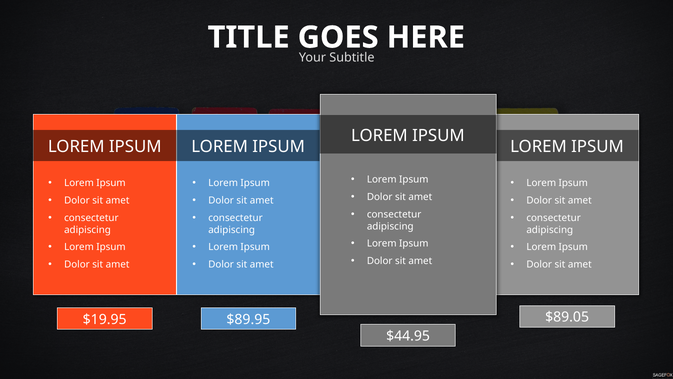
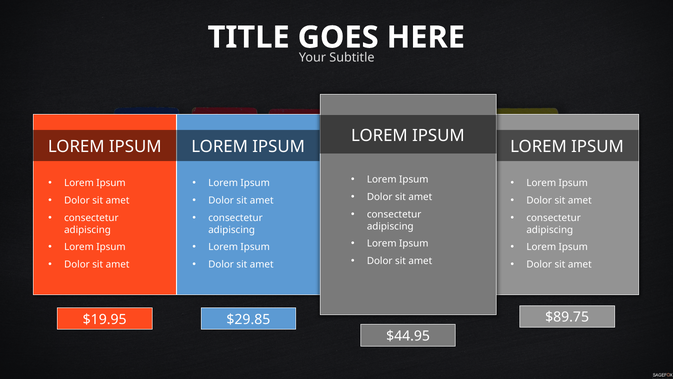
$89.05: $89.05 -> $89.75 (567, 317)
$89.95: $89.95 -> $29.85 (248, 319)
